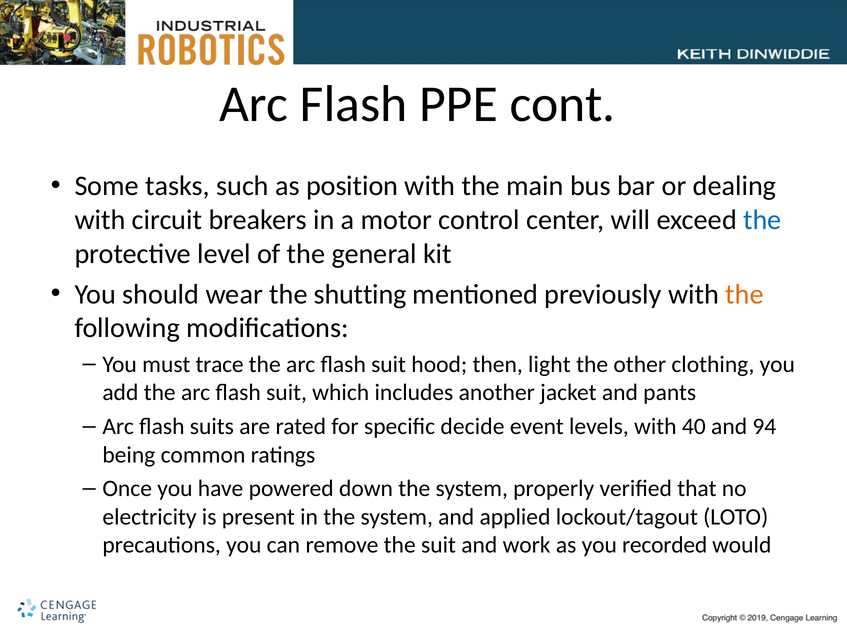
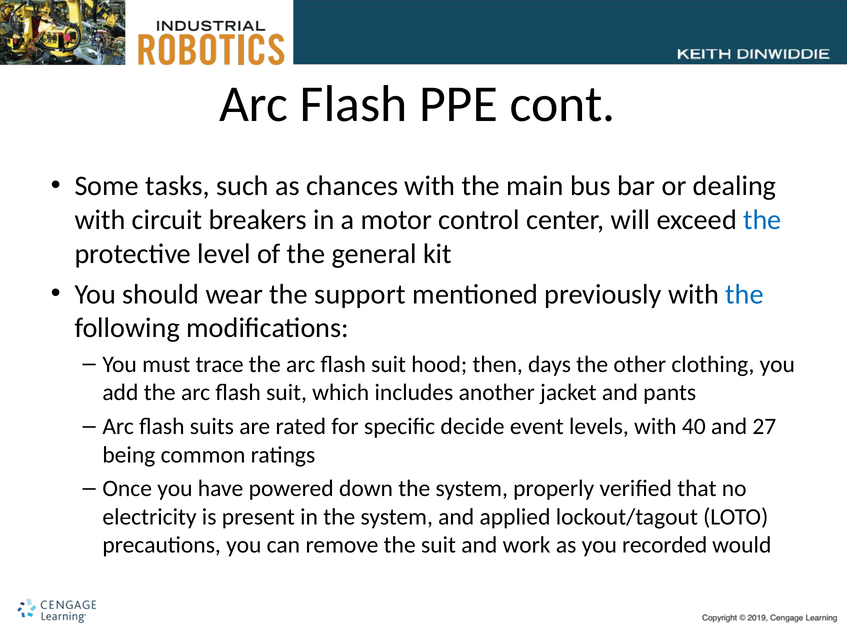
position: position -> chances (352, 186)
shutting: shutting -> support (360, 294)
the colour: orange -> blue (744, 294)
light: light -> days (550, 365)
94: 94 -> 27 (764, 427)
